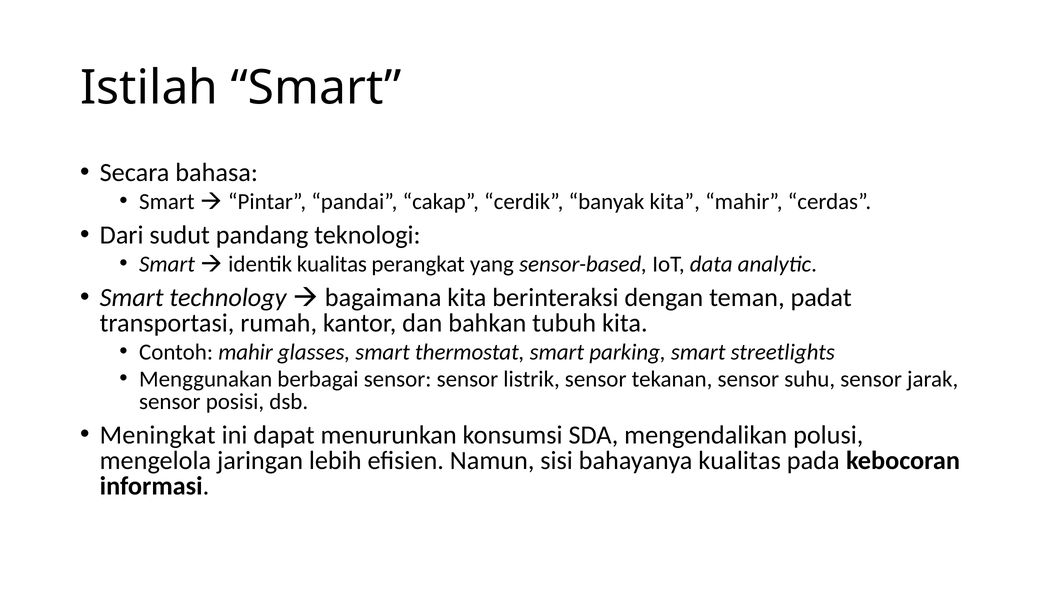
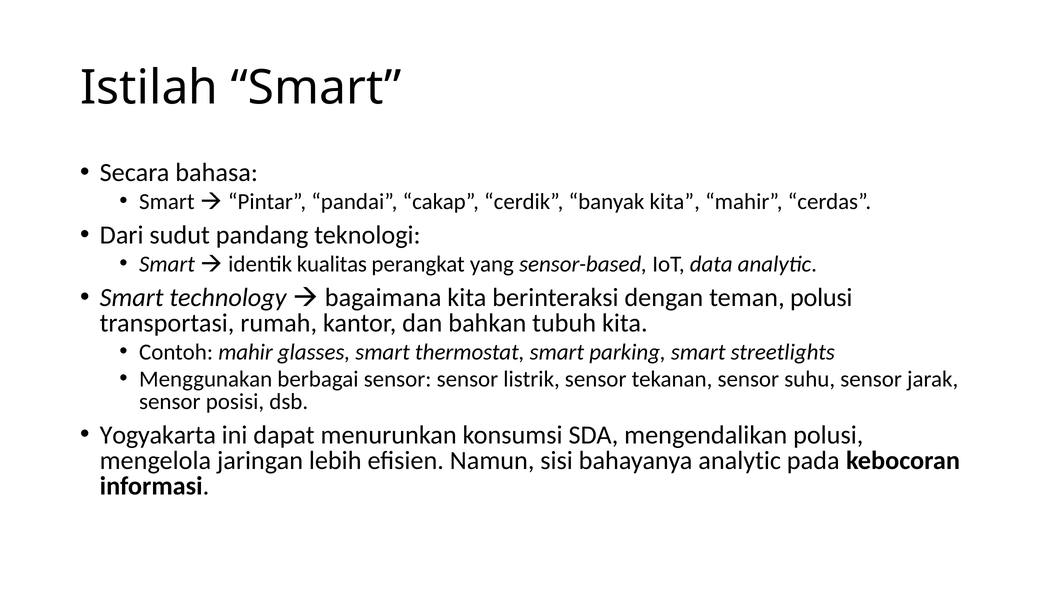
teman padat: padat -> polusi (821, 298)
Meningkat: Meningkat -> Yogyakarta (158, 436)
bahayanya kualitas: kualitas -> analytic (740, 461)
